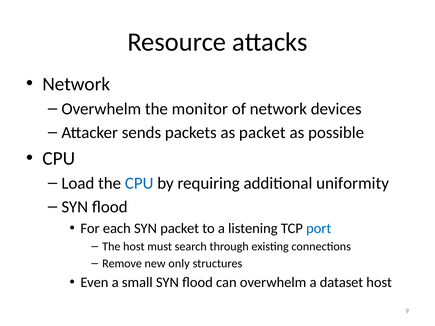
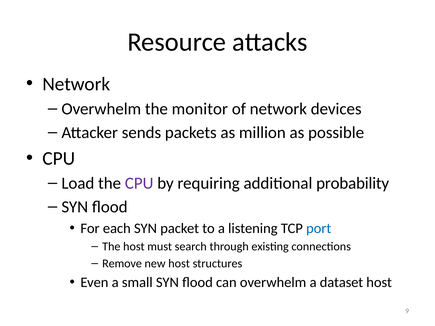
as packet: packet -> million (262, 133)
CPU colour: blue -> purple (139, 183)
uniformity: uniformity -> probability (353, 183)
new only: only -> host (179, 264)
